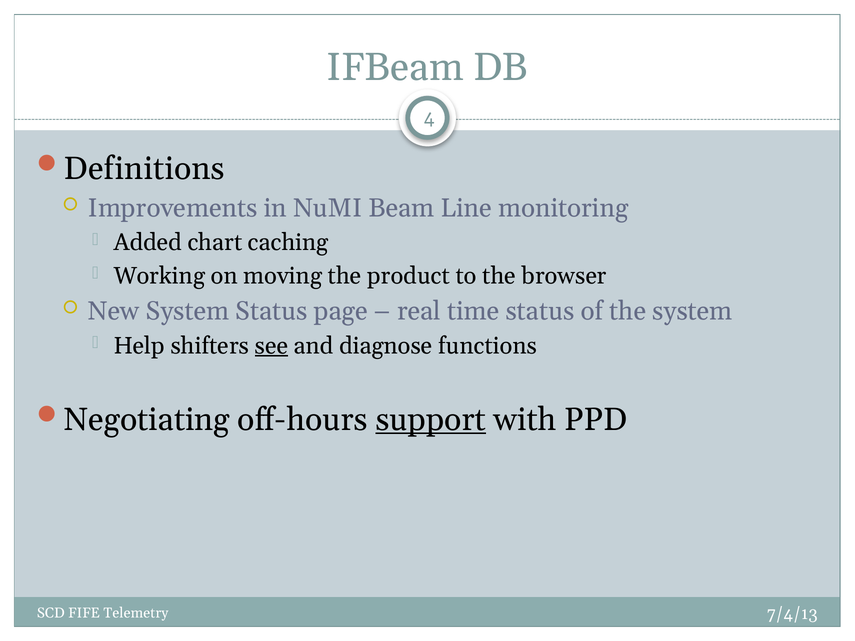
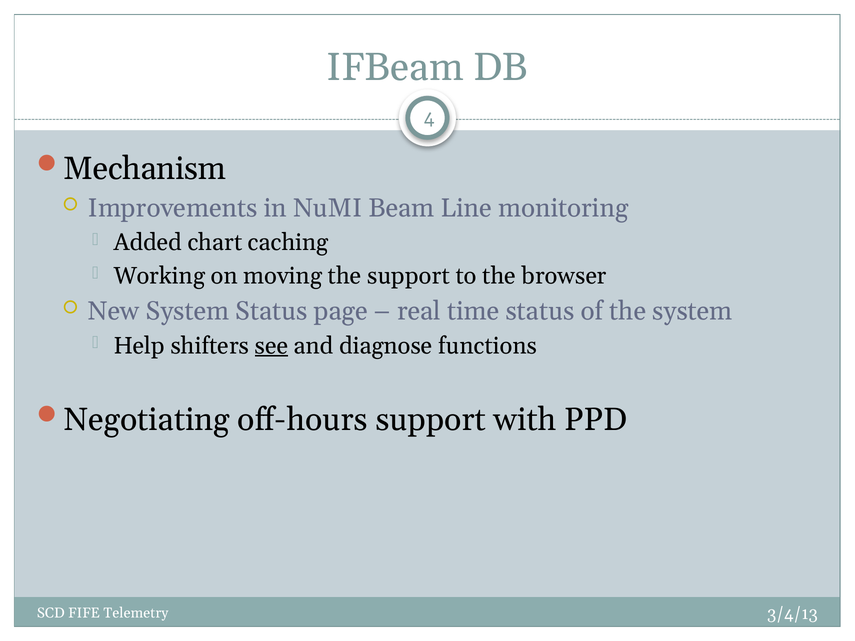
Definitions: Definitions -> Mechanism (145, 168)
the product: product -> support (408, 276)
support underline: present -> none (431, 420)
7/4/13: 7/4/13 -> 3/4/13 (792, 614)
